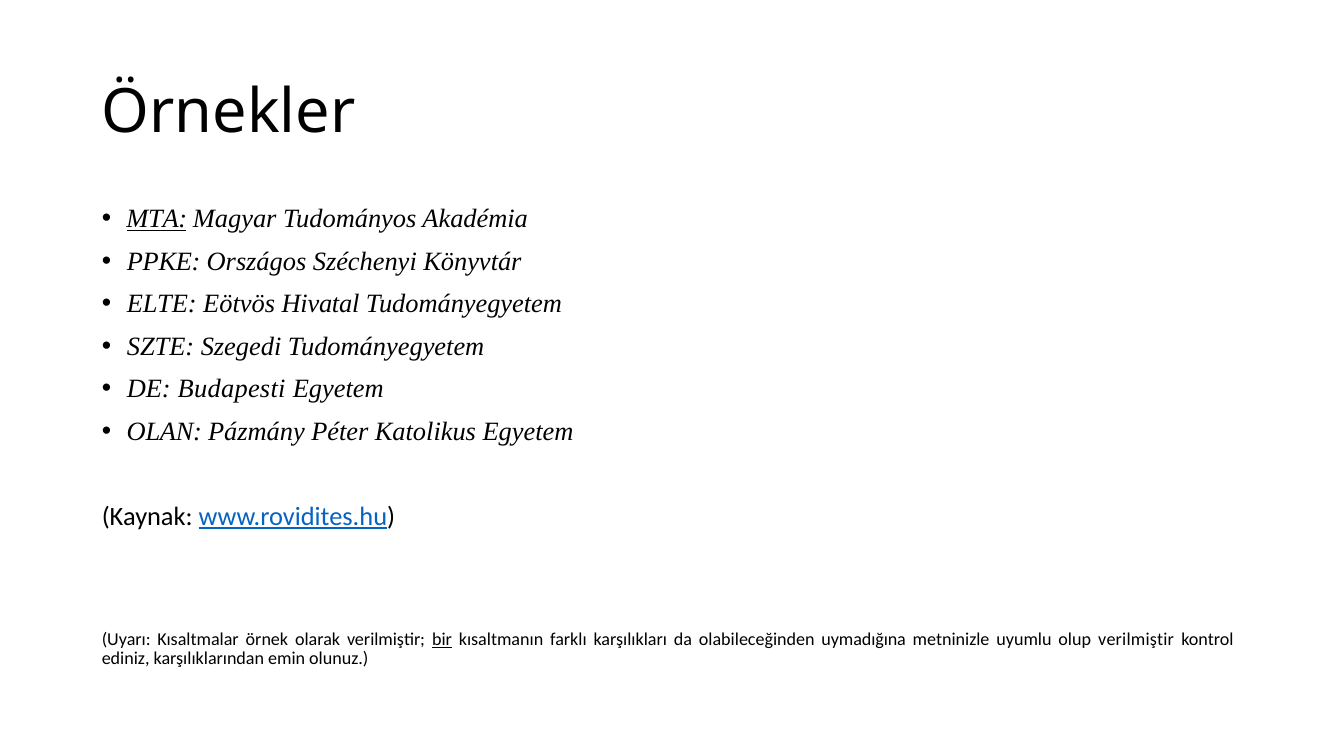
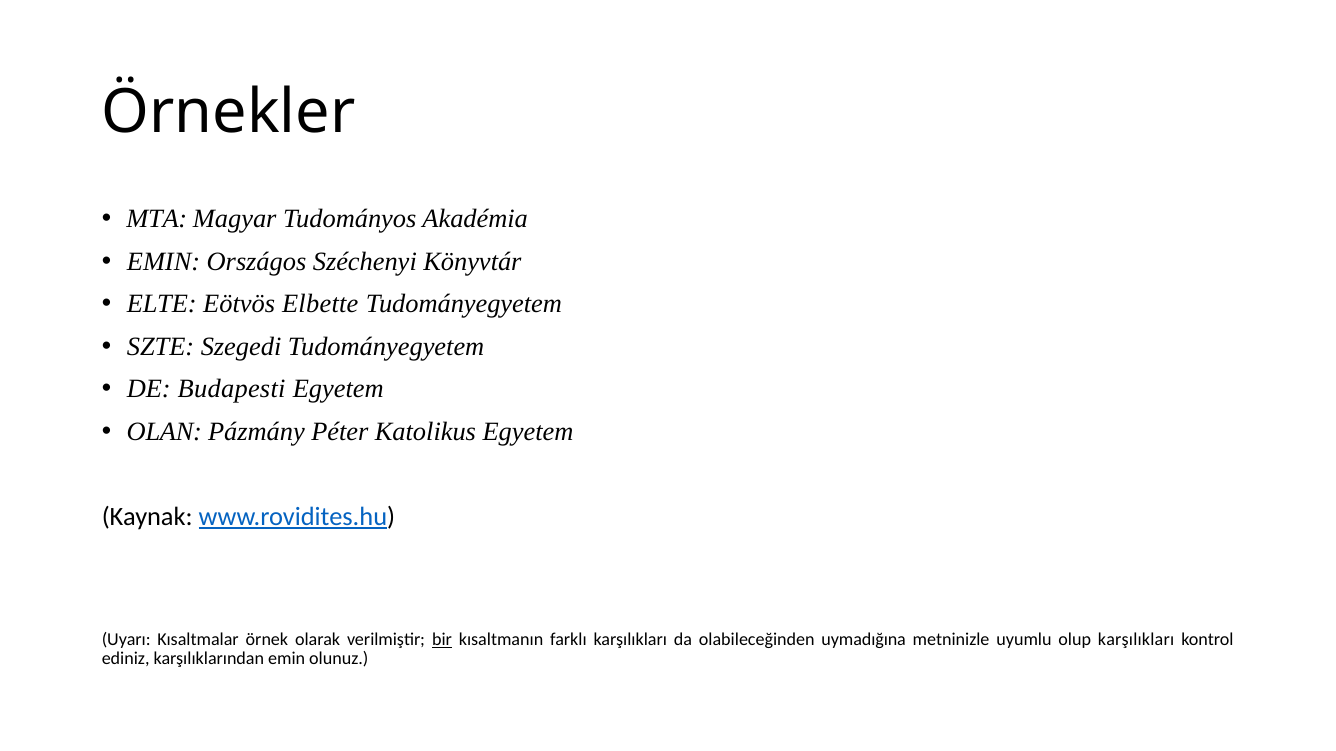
MTA underline: present -> none (157, 219)
PPKE: PPKE -> EMIN (164, 262)
Hivatal: Hivatal -> Elbette (320, 304)
olup verilmiştir: verilmiştir -> karşılıkları (1136, 640)
